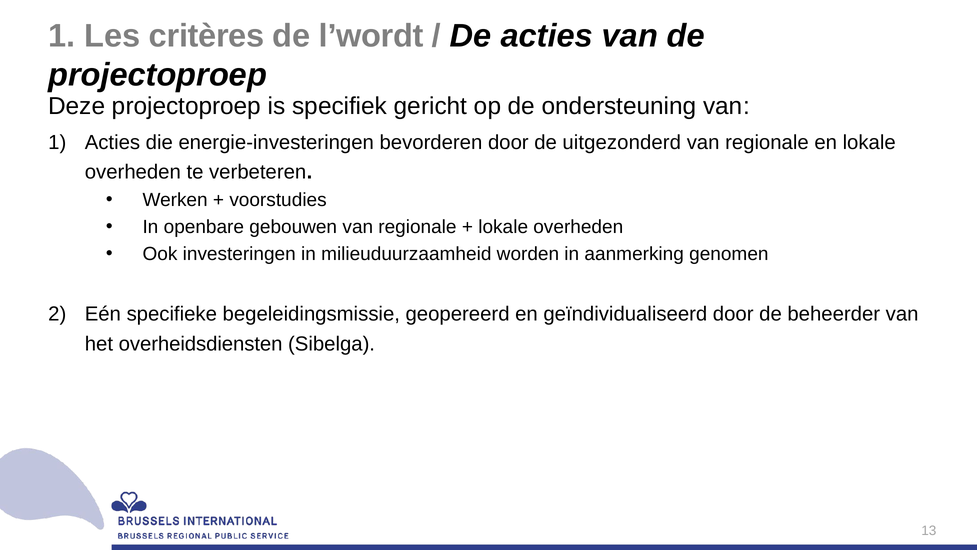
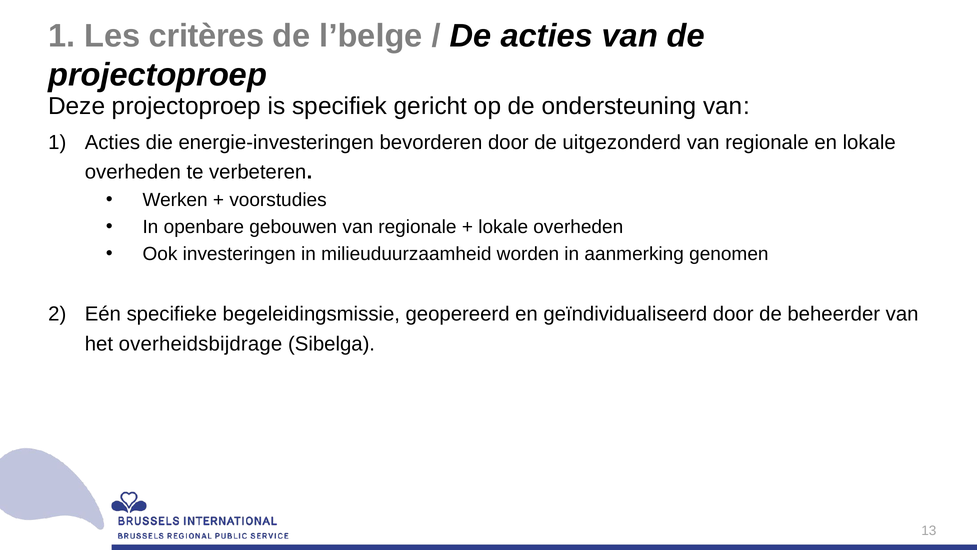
l’wordt: l’wordt -> l’belge (371, 36)
overheidsdiensten: overheidsdiensten -> overheidsbijdrage (200, 344)
